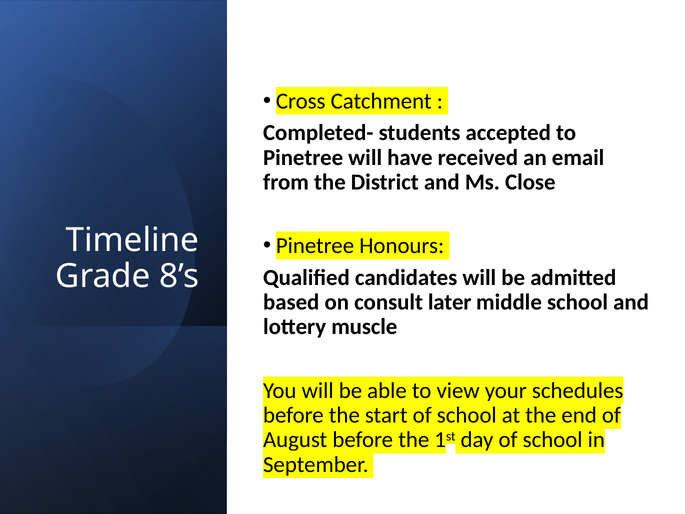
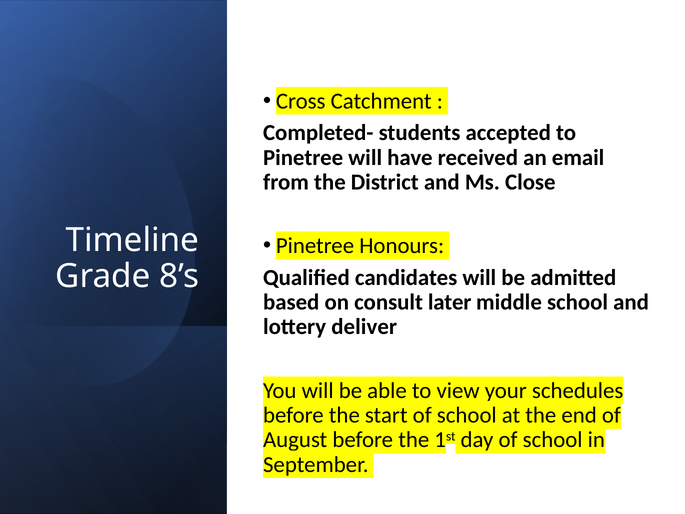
muscle: muscle -> deliver (364, 327)
